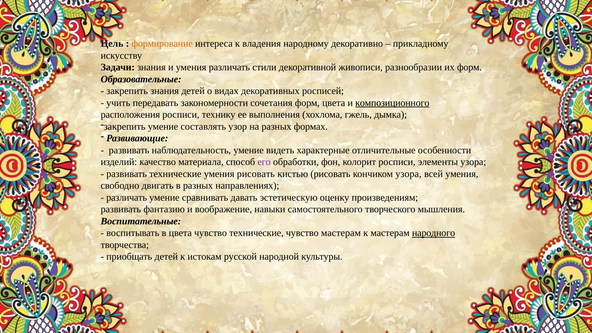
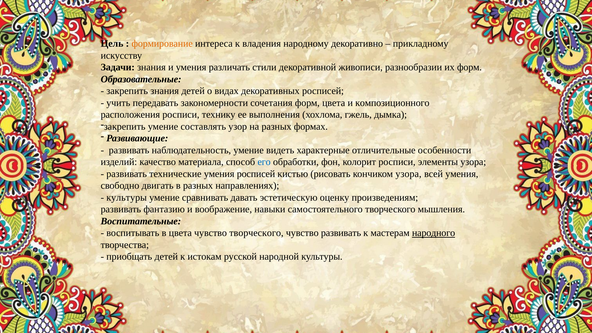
композиционного underline: present -> none (392, 103)
его colour: purple -> blue (264, 162)
умения рисовать: рисовать -> росписей (256, 174)
различать: различать -> культуры (127, 197)
чувство технические: технические -> творческого (256, 233)
чувство мастерам: мастерам -> развивать (341, 233)
